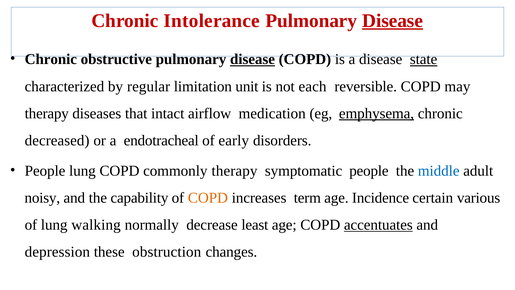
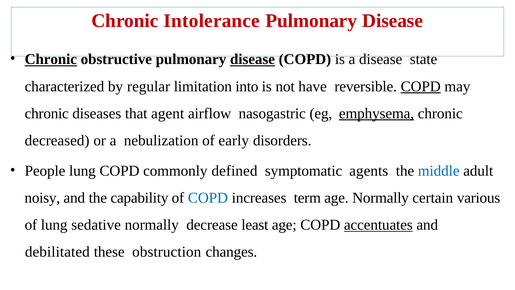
Disease underline: present -> none (393, 21)
Chronic underline: none -> present (51, 59)
state underline: present -> none (424, 59)
unit: unit -> into (247, 86)
each: each -> have (313, 86)
COPD underline: none -> present (421, 86)
therapy: therapy -> chronic (47, 113)
intact: intact -> agent (168, 113)
medication: medication -> nasogastric (272, 113)
endotracheal: endotracheal -> nebulization (161, 140)
commonly therapy: therapy -> defined (235, 171)
symptomatic people: people -> agents (369, 171)
COPD colour: orange -> blue (208, 198)
age Incidence: Incidence -> Normally (381, 198)
walking: walking -> sedative (96, 225)
depression: depression -> debilitated (57, 252)
